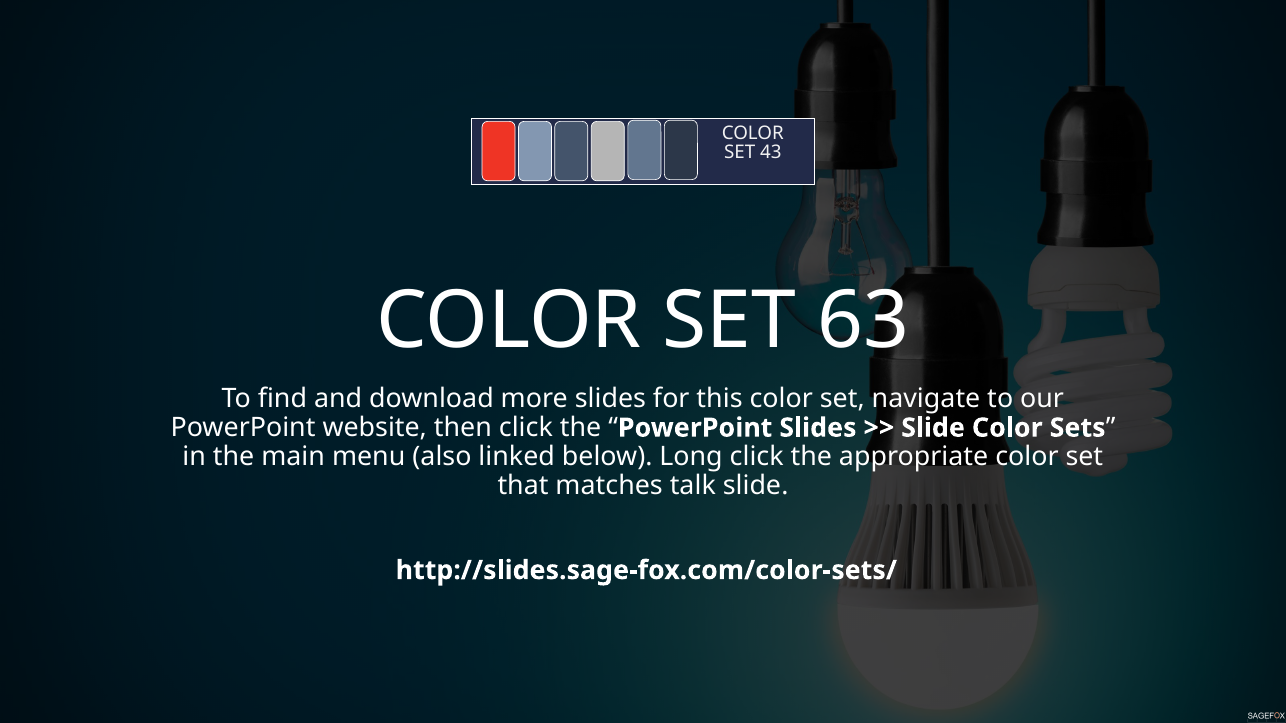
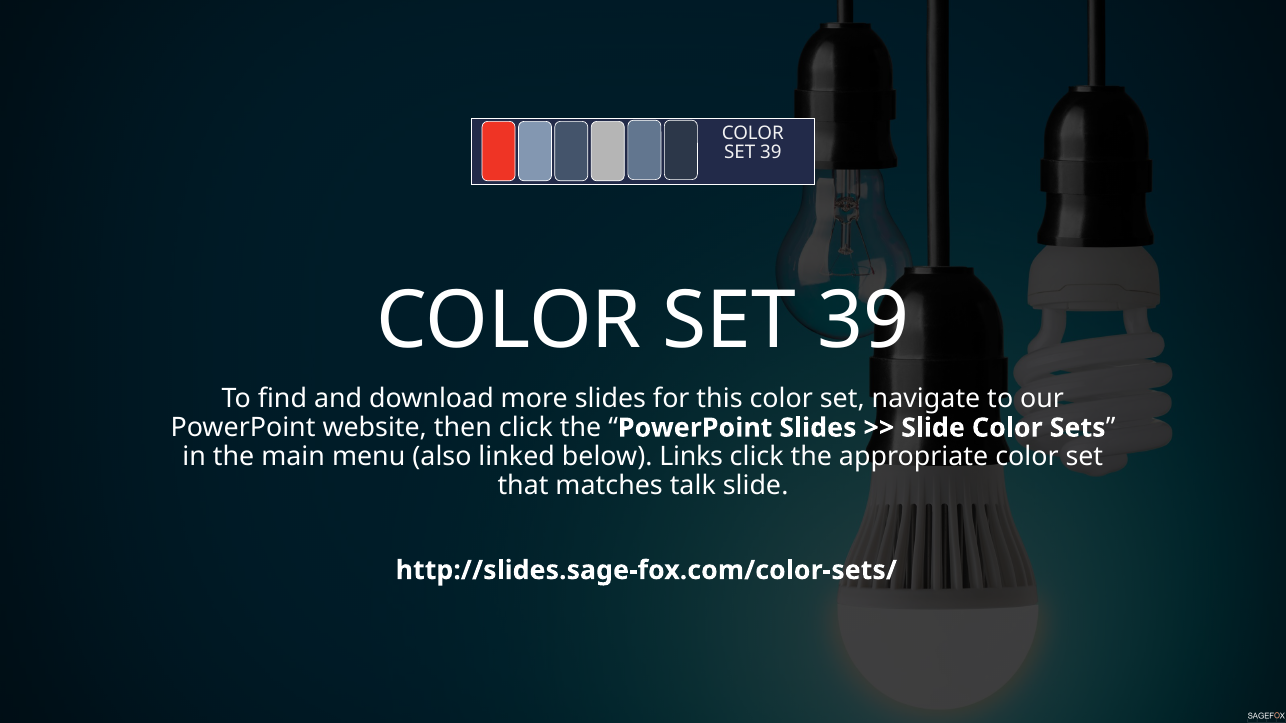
43: 43 -> 39 (771, 153)
63: 63 -> 39 (863, 321)
Long: Long -> Links (691, 457)
